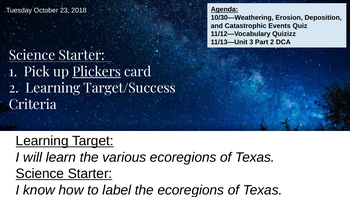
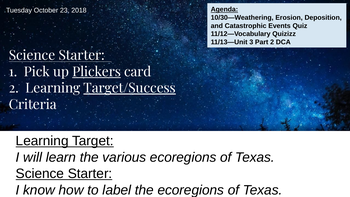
Target/Success underline: none -> present (130, 88)
